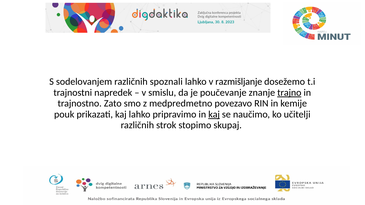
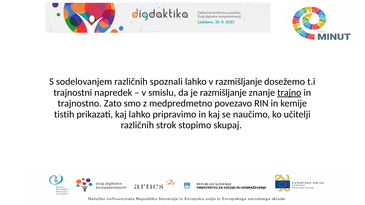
je poučevanje: poučevanje -> razmišljanje (223, 93)
pouk: pouk -> tistih (64, 115)
kaj underline: present -> none (214, 115)
